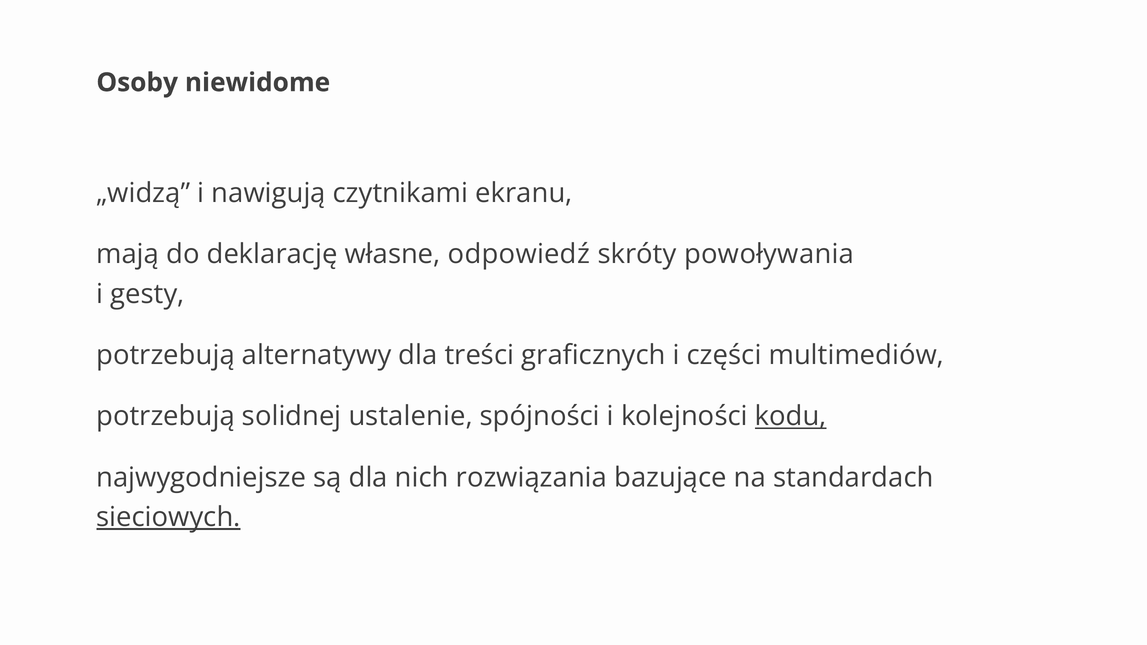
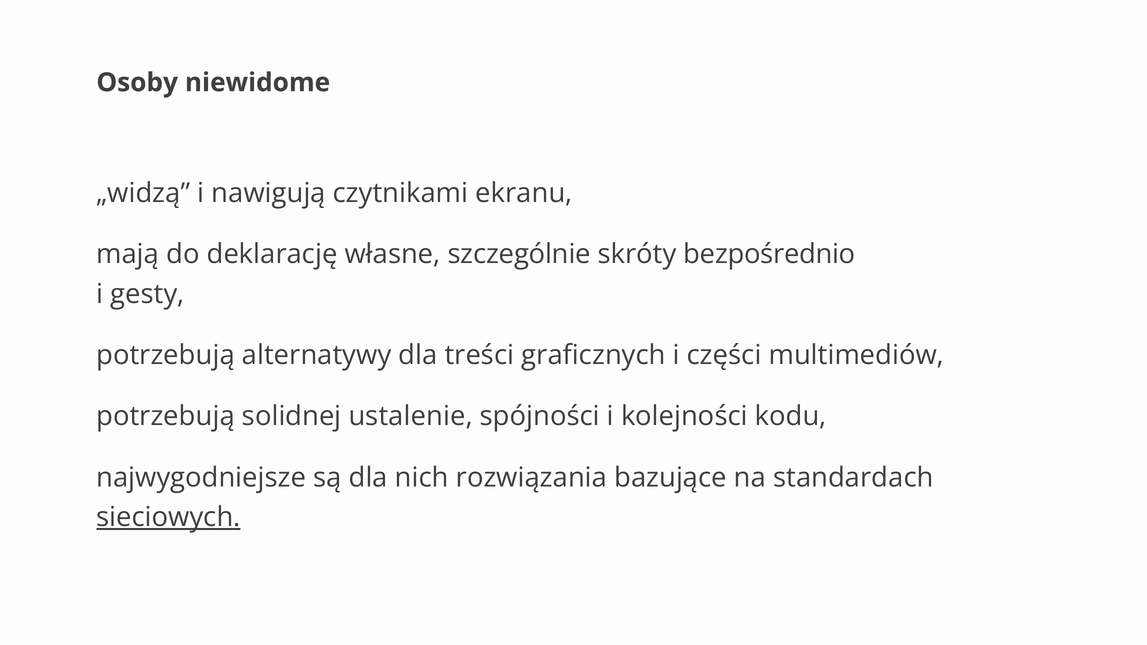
odpowiedź: odpowiedź -> szczególnie (519, 254)
powoływania: powoływania -> bezpośrednio (769, 254)
kodu underline: present -> none (791, 416)
